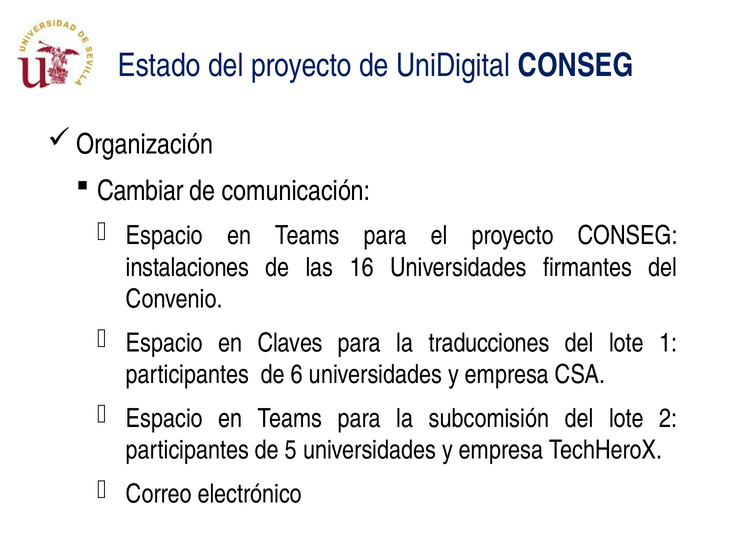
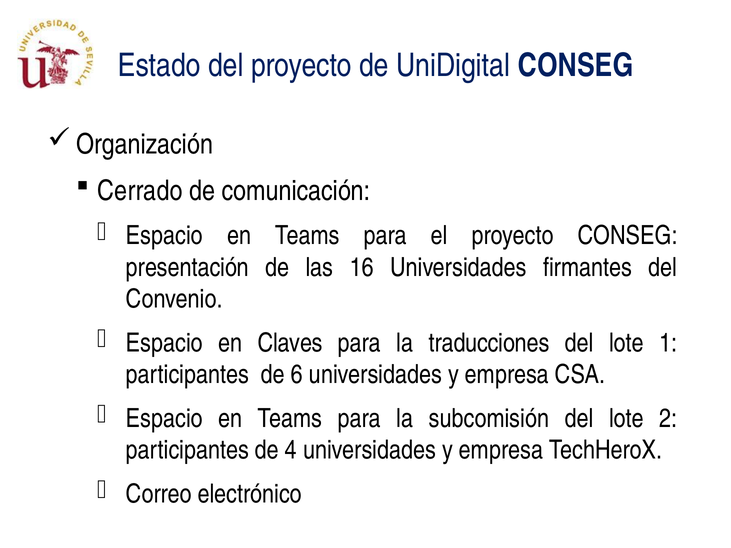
Cambiar: Cambiar -> Cerrado (140, 191)
instalaciones: instalaciones -> presentación (187, 267)
5: 5 -> 4 (291, 450)
